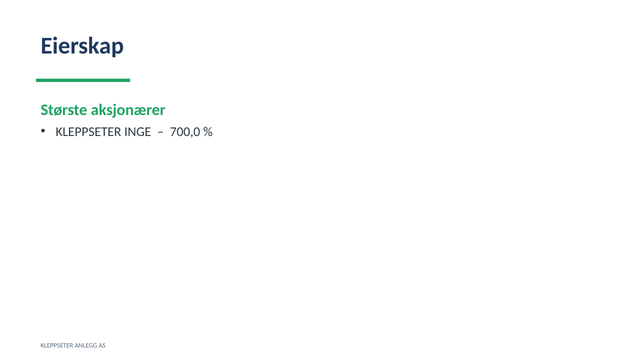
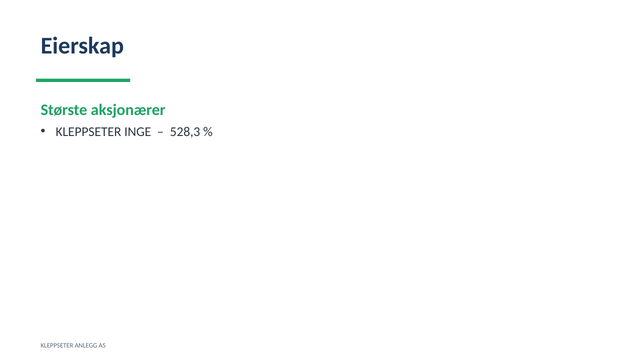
700,0: 700,0 -> 528,3 (185, 131)
